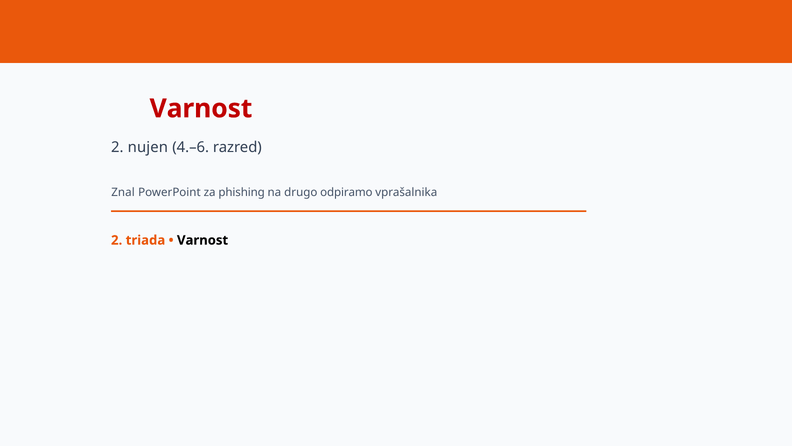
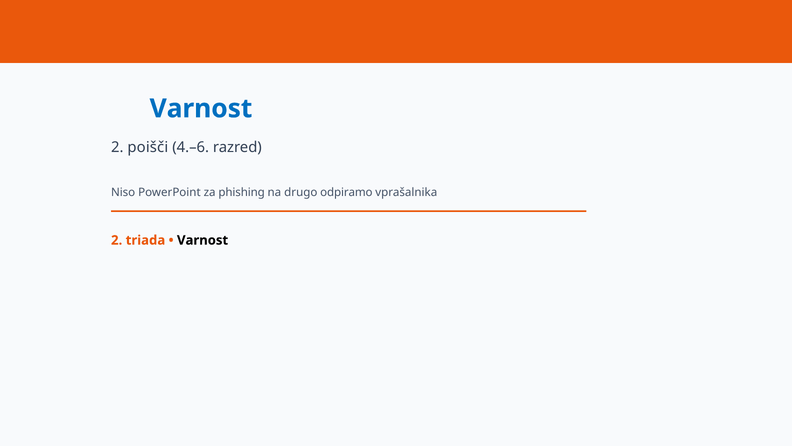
Varnost colour: red -> blue (201, 108)
nujen: nujen -> poišči (148, 147)
Znal: Znal -> Niso (123, 192)
